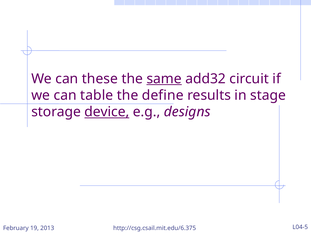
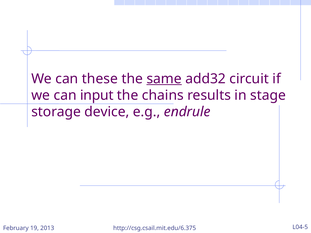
table: table -> input (97, 95)
define: define -> chains (163, 95)
device underline: present -> none (107, 112)
designs: designs -> endrule (187, 112)
